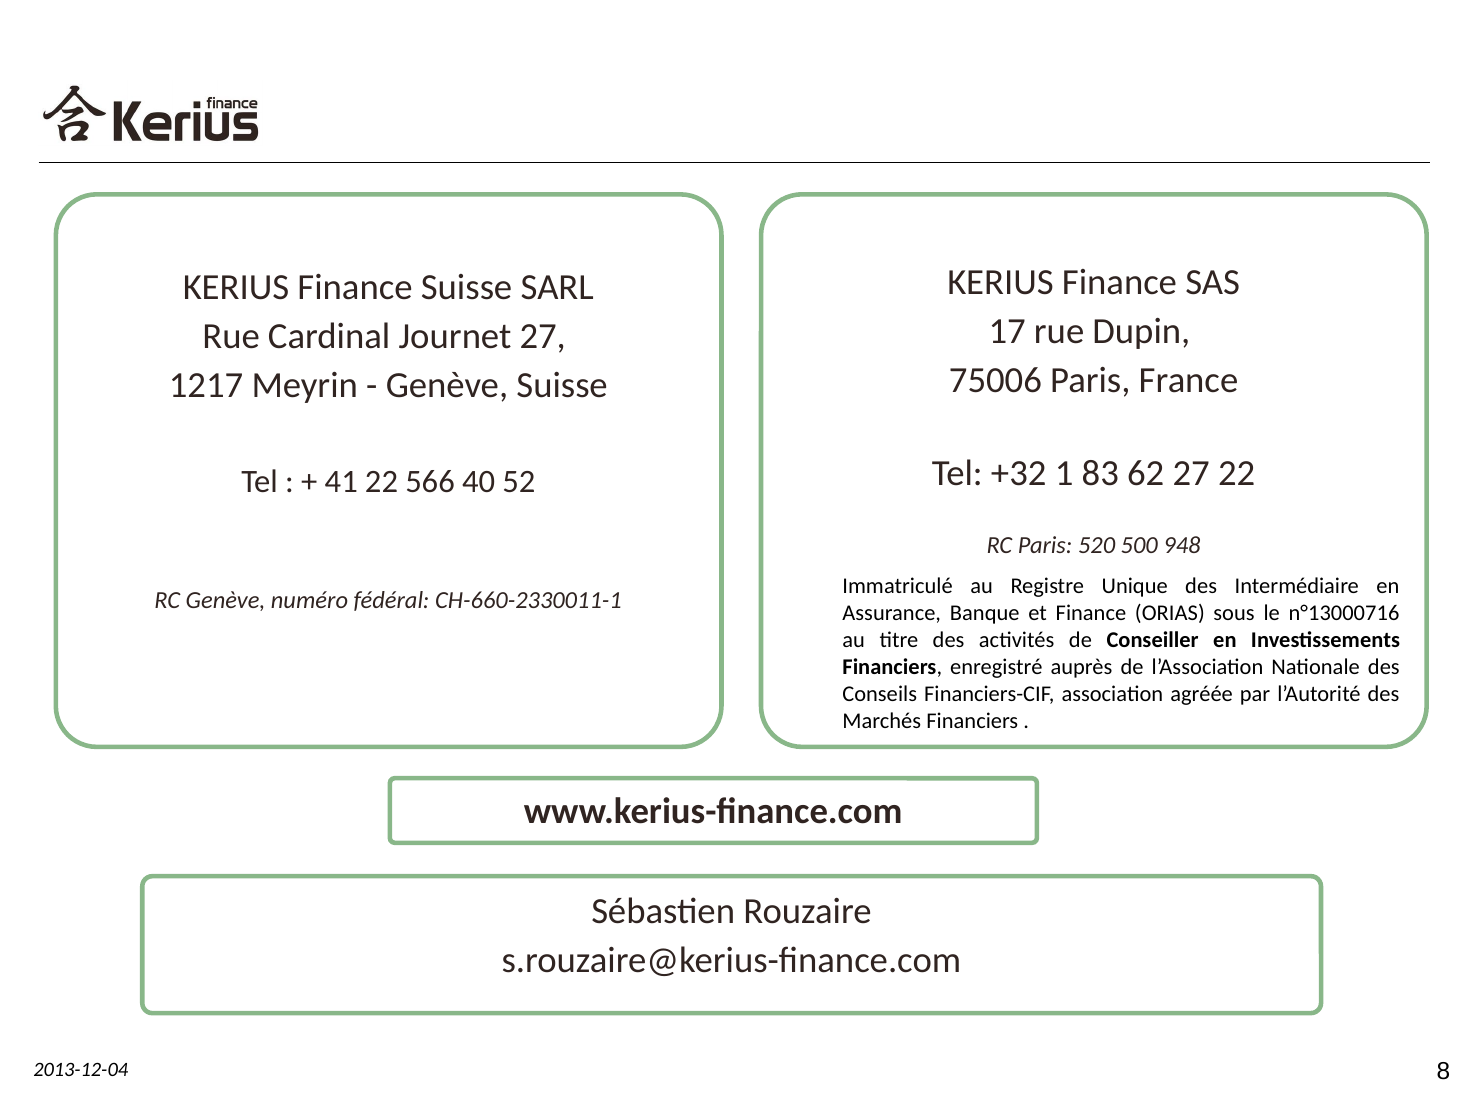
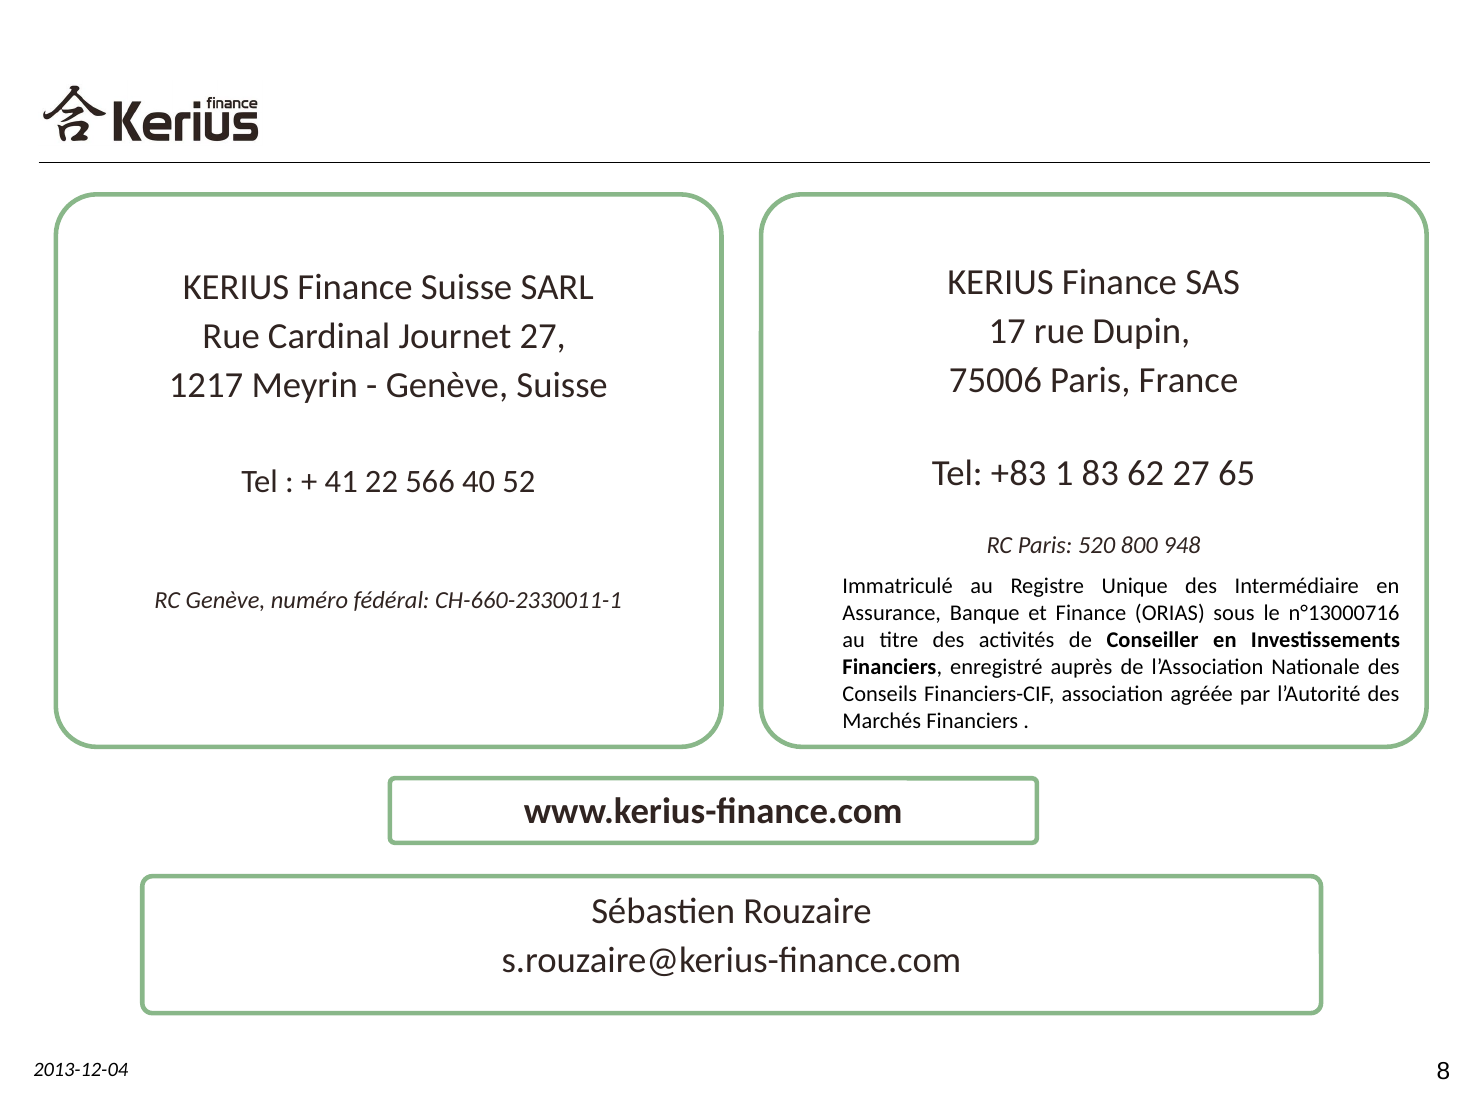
+32: +32 -> +83 (1019, 473)
27 22: 22 -> 65 (1237, 473)
500: 500 -> 800 (1139, 546)
